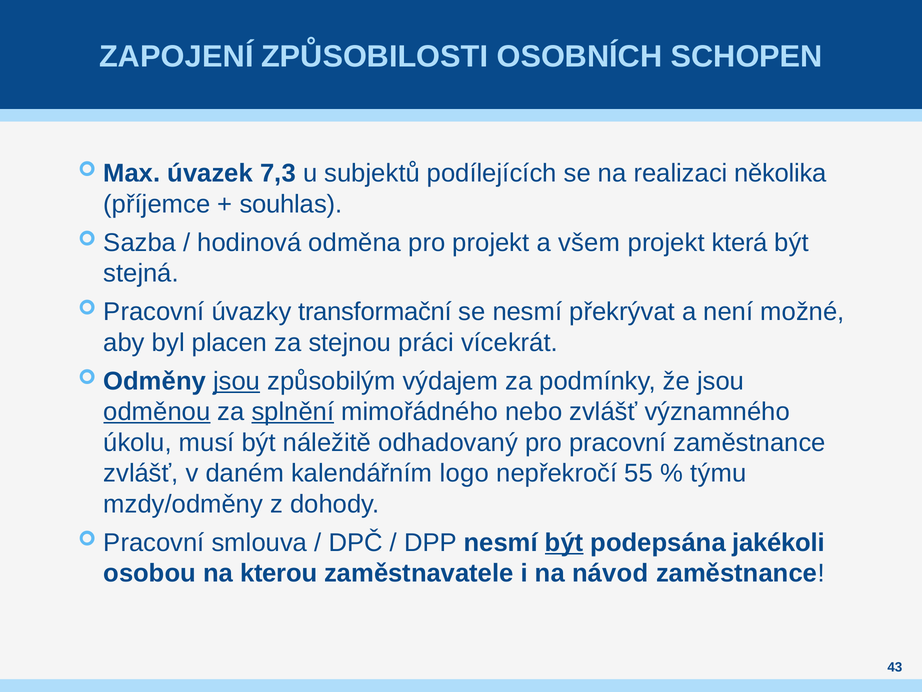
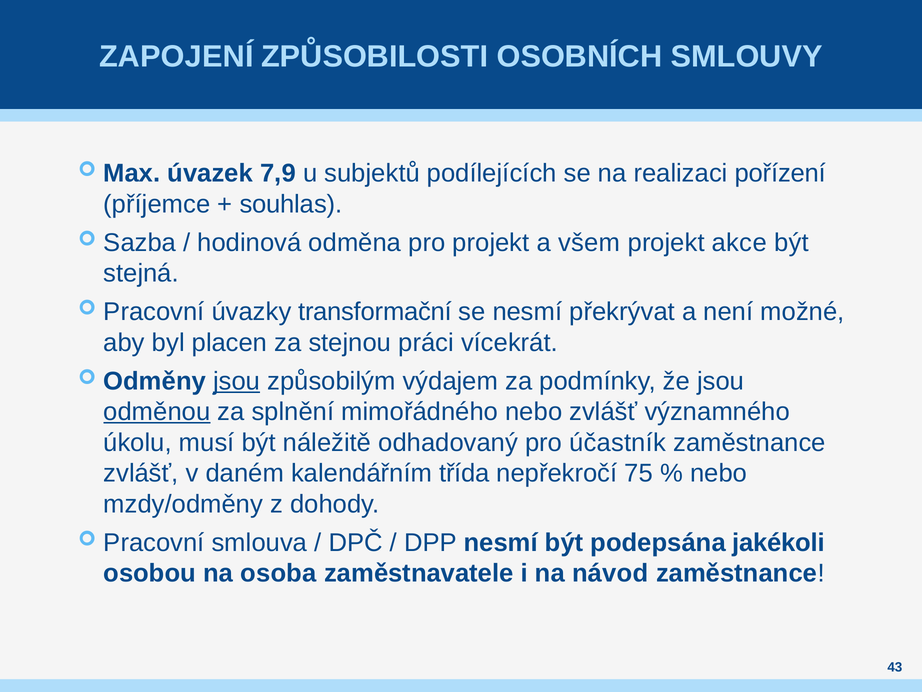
SCHOPEN: SCHOPEN -> SMLOUVY (747, 57)
7,3: 7,3 -> 7,9 (278, 173)
několika: několika -> pořízení (780, 173)
která: která -> akce (739, 242)
splnění underline: present -> none (293, 412)
pro pracovní: pracovní -> účastník (618, 442)
logo: logo -> třída (464, 473)
55: 55 -> 75 (639, 473)
týmu: týmu -> nebo (719, 473)
být underline: present -> none (564, 542)
kterou: kterou -> osoba (278, 573)
